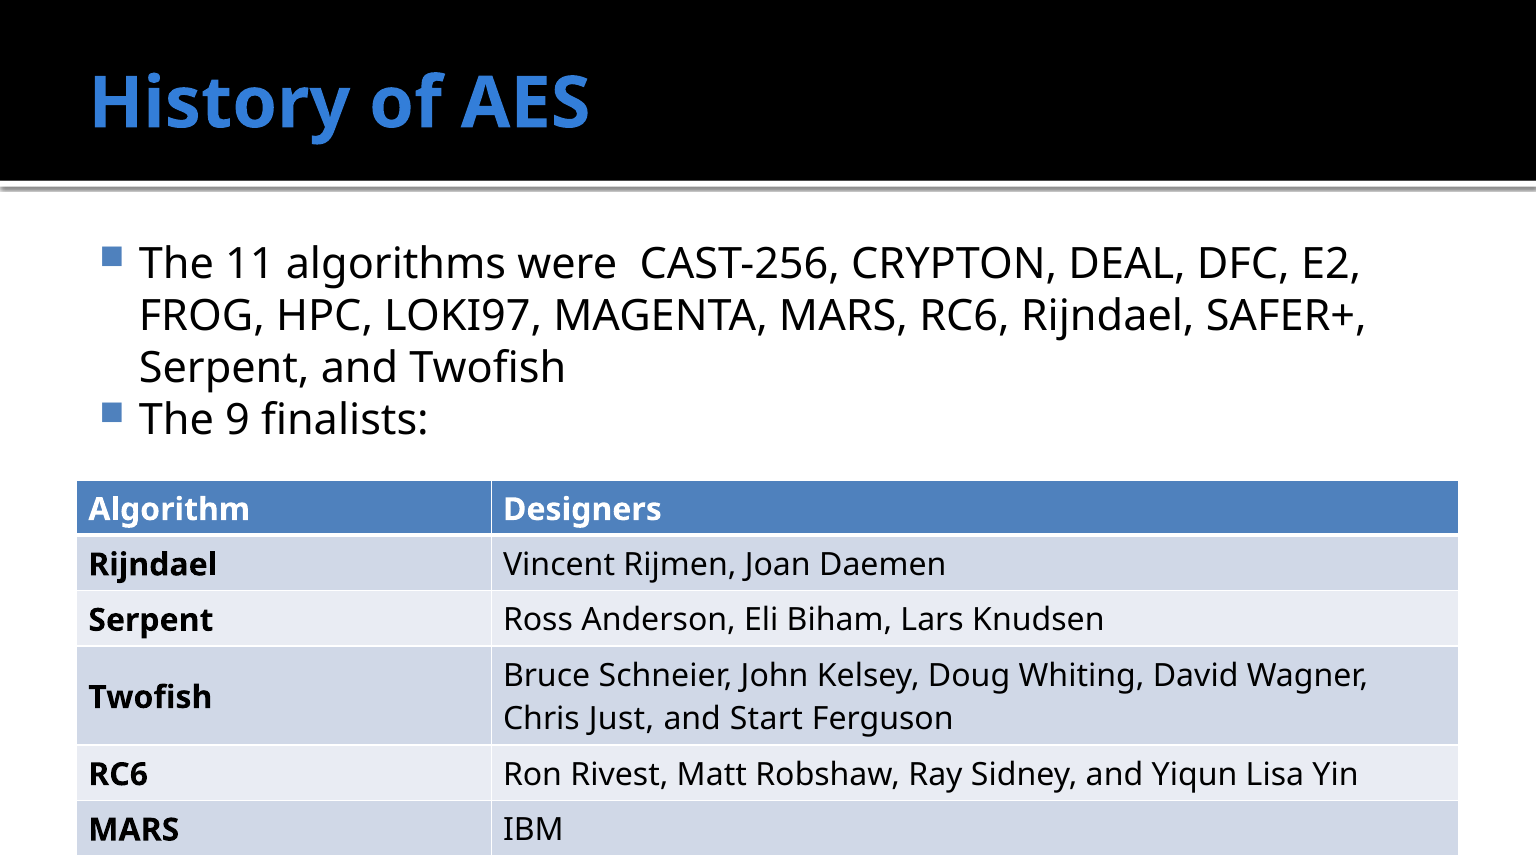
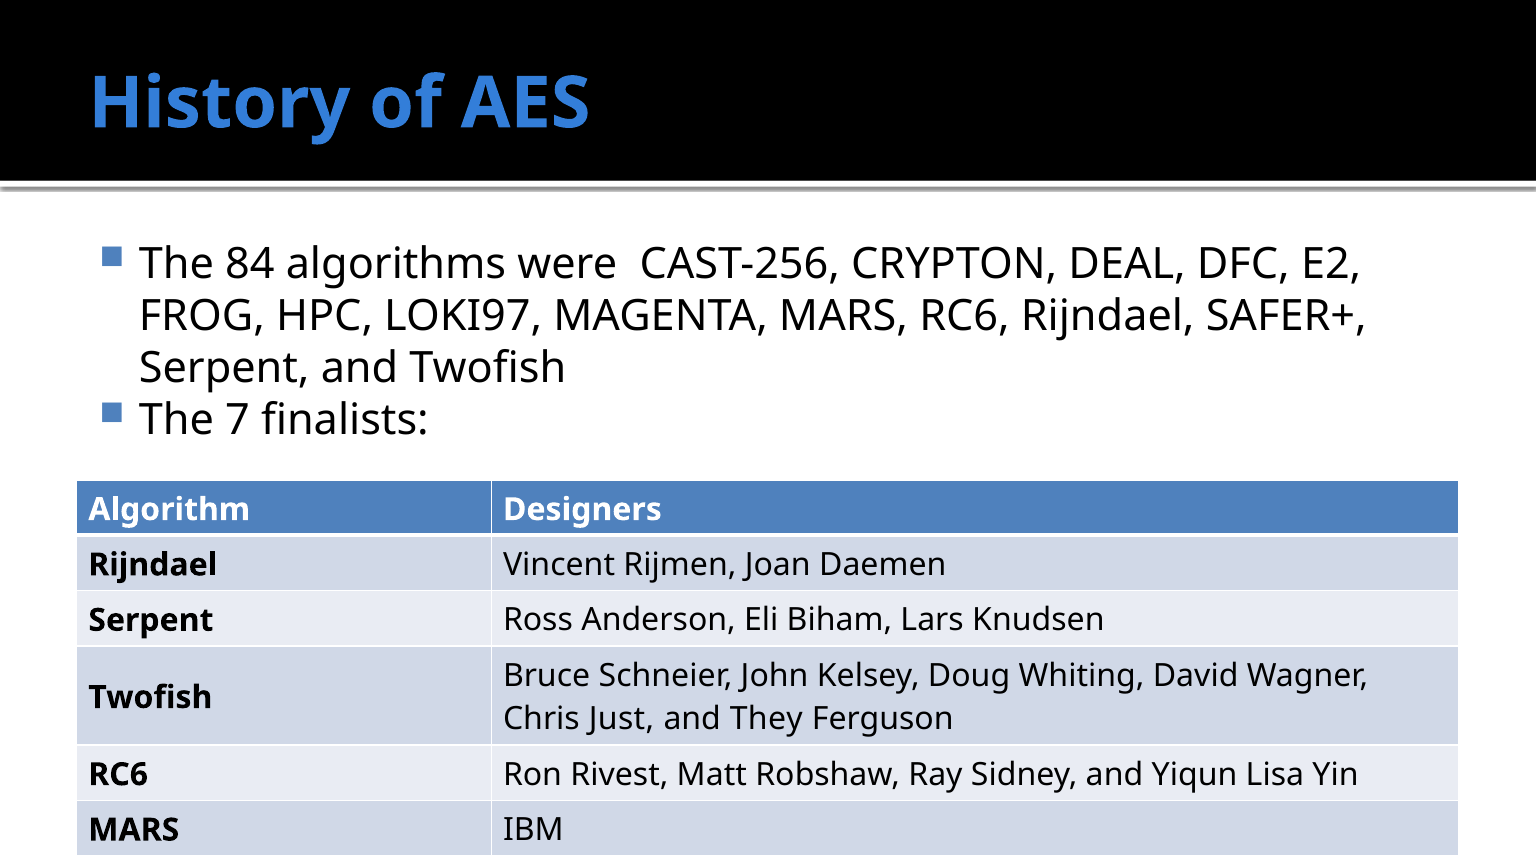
11: 11 -> 84 (250, 264)
9: 9 -> 7 (238, 420)
Start: Start -> They (766, 719)
